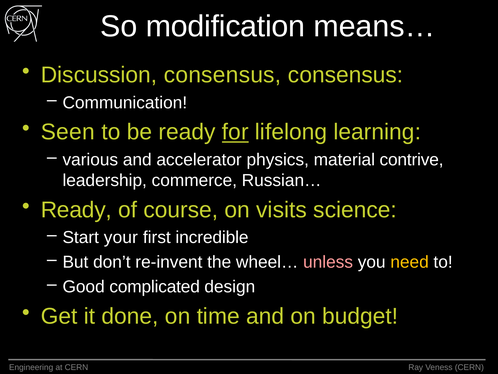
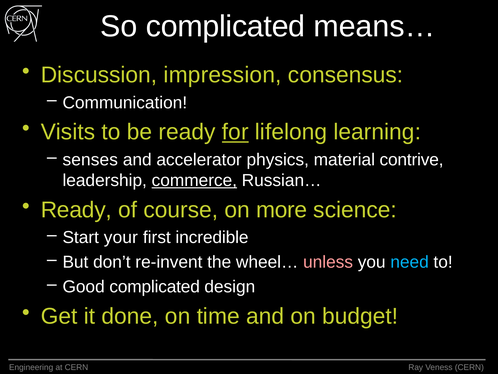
So modification: modification -> complicated (226, 26)
Discussion consensus: consensus -> impression (223, 75)
Seen: Seen -> Visits (68, 132)
various: various -> senses (90, 160)
commerce underline: none -> present (194, 180)
visits: visits -> more (282, 210)
need colour: yellow -> light blue (410, 262)
